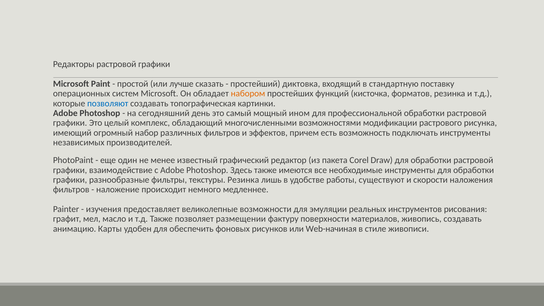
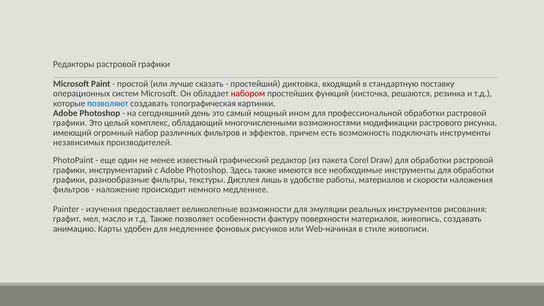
набором colour: orange -> red (248, 94)
форматов: форматов -> решаются (412, 94)
взаимодействие: взаимодействие -> инструментарий (121, 170)
текстуры Резинка: Резинка -> Дисплея (243, 180)
работы существуют: существуют -> материалов (382, 180)
размещении: размещении -> особенности (241, 219)
для обеспечить: обеспечить -> медленнее (191, 229)
